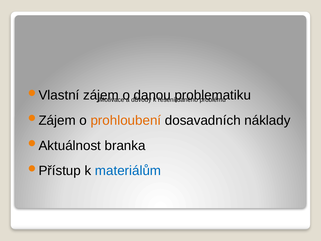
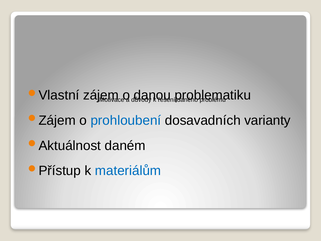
prohloubení colour: orange -> blue (126, 120)
náklady: náklady -> varianty (267, 120)
branka: branka -> daném (125, 145)
